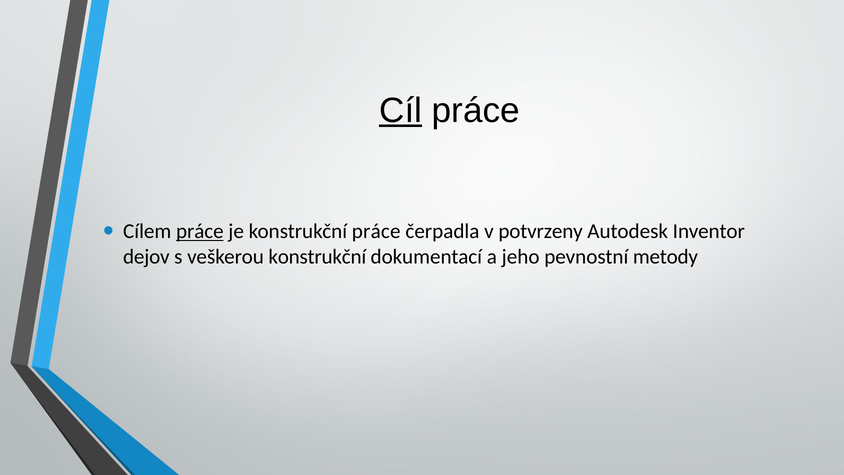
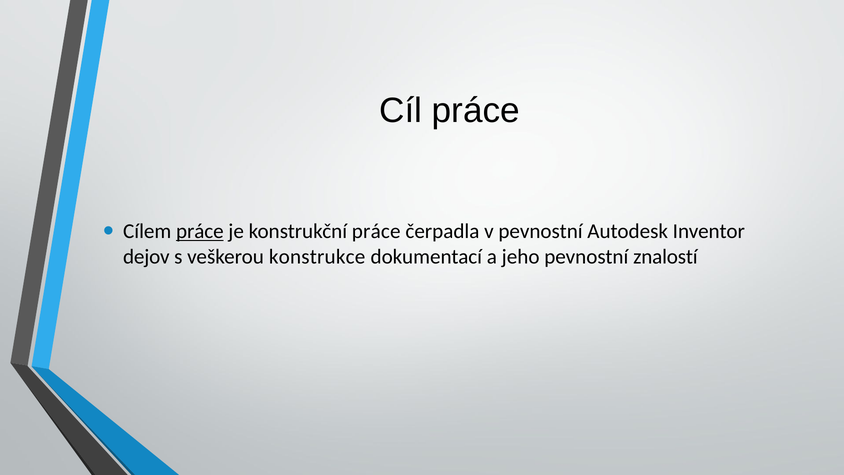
Cíl underline: present -> none (401, 111)
v potvrzeny: potvrzeny -> pevnostní (541, 231)
veškerou konstrukční: konstrukční -> konstrukce (317, 257)
metody: metody -> znalostí (665, 257)
